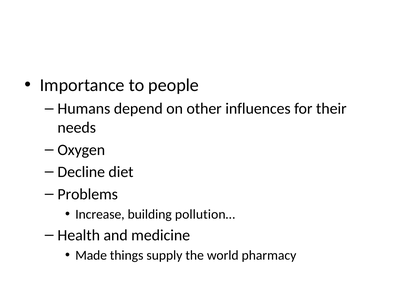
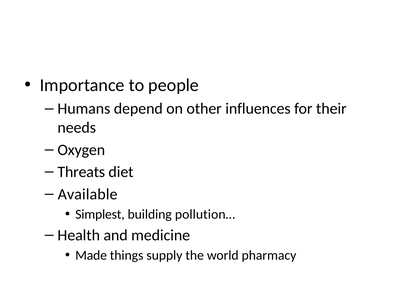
Decline: Decline -> Threats (81, 172)
Problems: Problems -> Available (88, 194)
Increase: Increase -> Simplest (100, 214)
